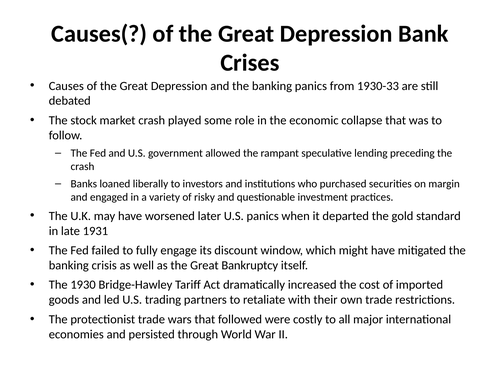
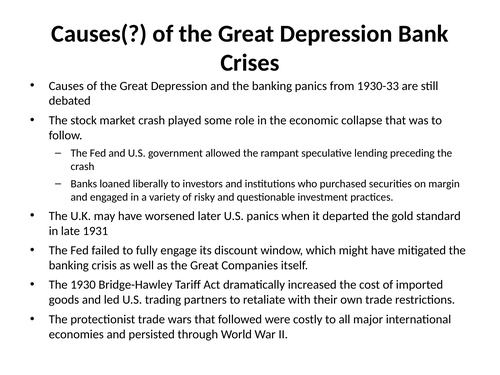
Bankruptcy: Bankruptcy -> Companies (250, 265)
